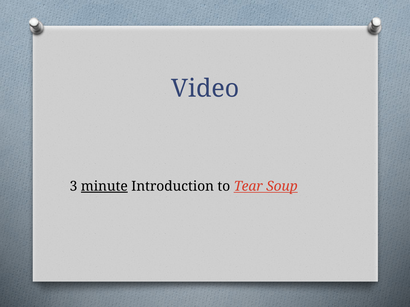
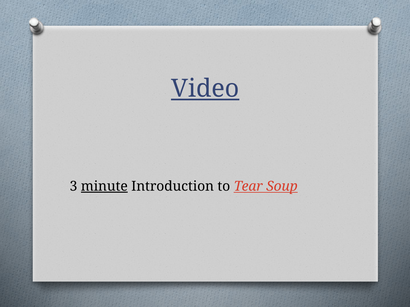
Video underline: none -> present (205, 89)
